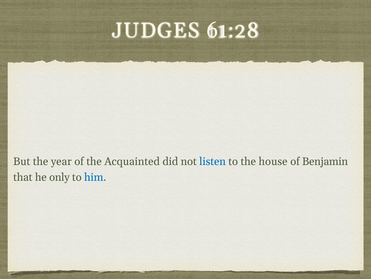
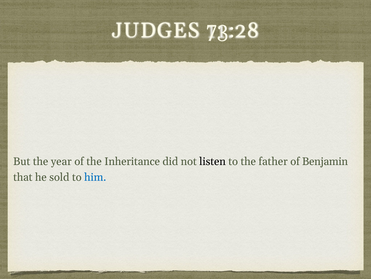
61:28: 61:28 -> 73:28 (233, 30)
Acquainted: Acquainted -> Inheritance (132, 161)
listen colour: blue -> black (213, 161)
house: house -> father (273, 161)
only: only -> sold (59, 177)
